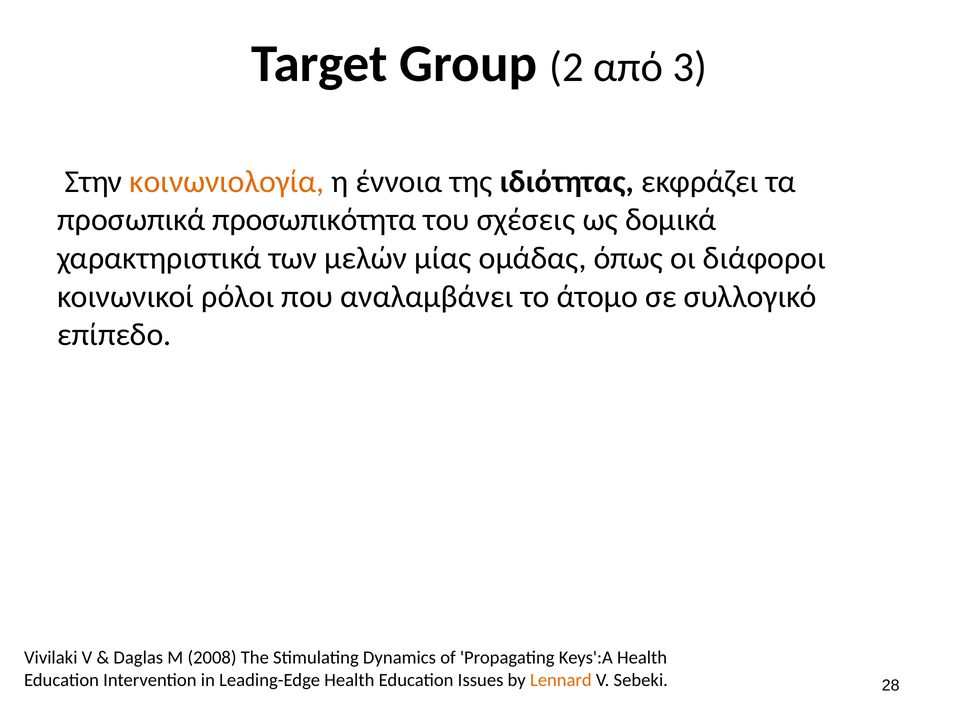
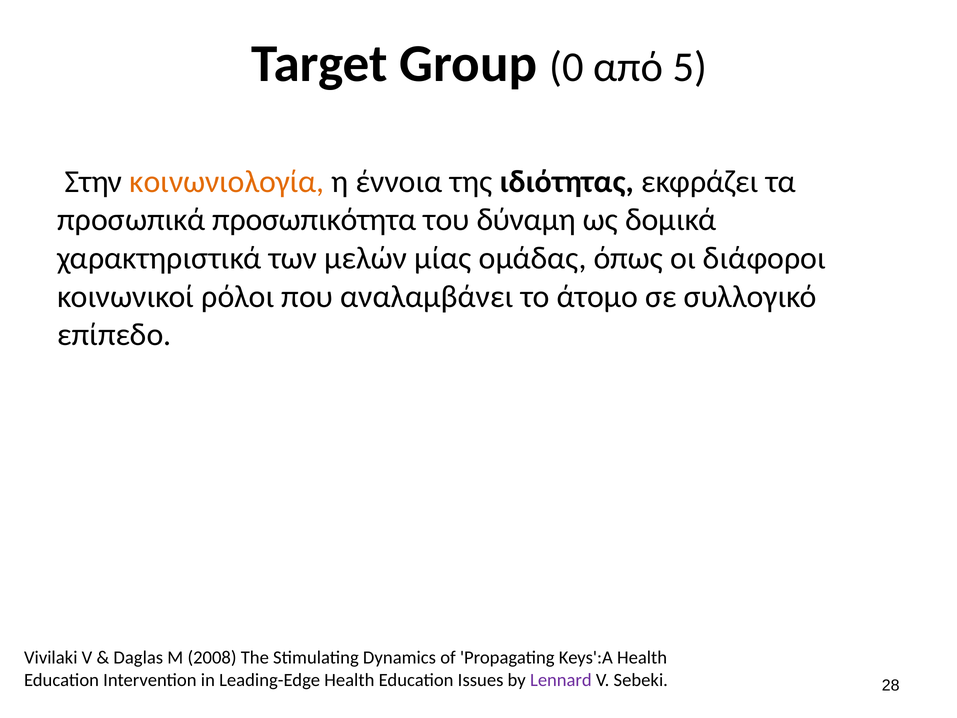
2: 2 -> 0 (566, 67)
3: 3 -> 5 (690, 67)
σχέσεις: σχέσεις -> δύναμη (526, 220)
Lennard colour: orange -> purple (561, 680)
